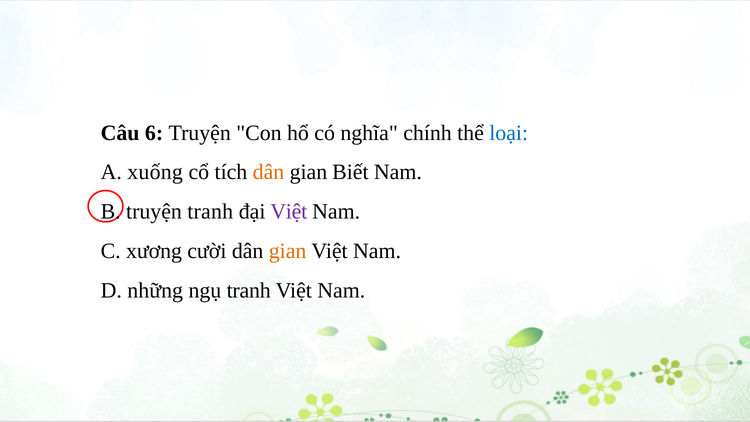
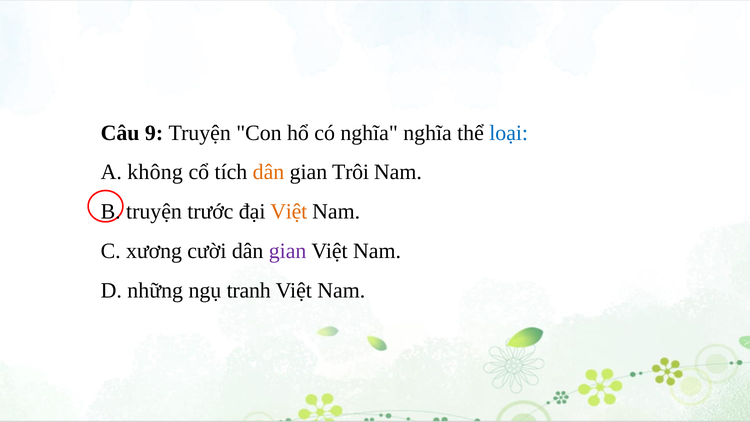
6: 6 -> 9 (154, 133)
nghĩa chính: chính -> nghĩa (428, 133)
xuống: xuống -> không (155, 172)
Biết: Biết -> Trôi (351, 172)
truyện tranh: tranh -> trước (210, 212)
Việt colour: purple -> orange (289, 212)
gian colour: orange -> purple (288, 251)
